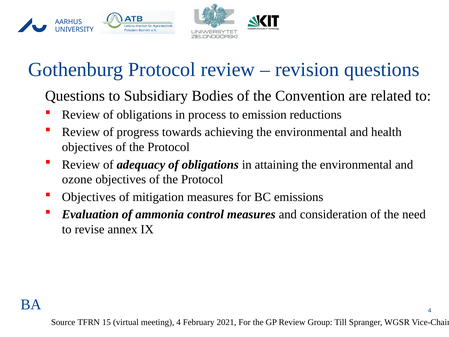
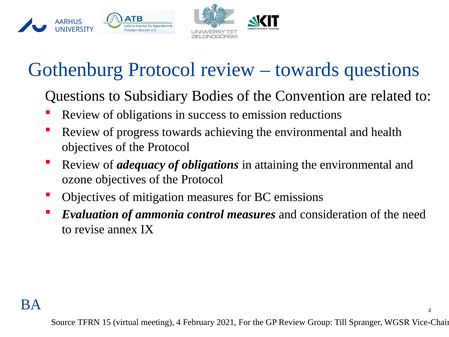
revision: revision -> towards (307, 69)
process: process -> success (207, 115)
